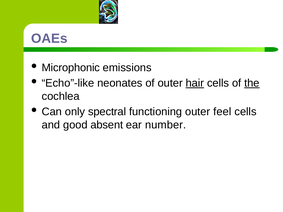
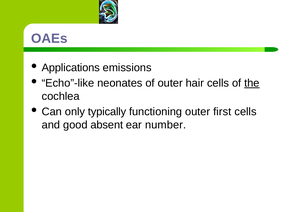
Microphonic: Microphonic -> Applications (71, 68)
hair underline: present -> none (195, 83)
spectral: spectral -> typically (107, 112)
feel: feel -> first (222, 112)
